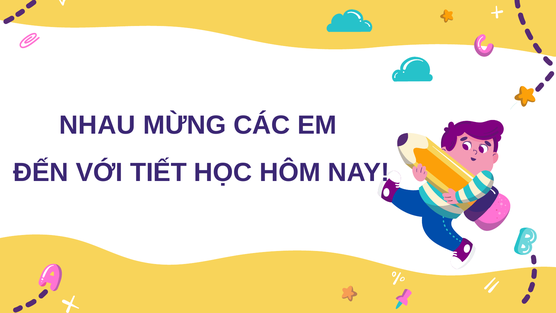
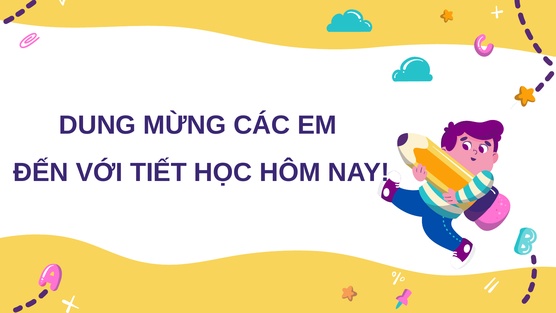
NHAU: NHAU -> DUNG (97, 125)
